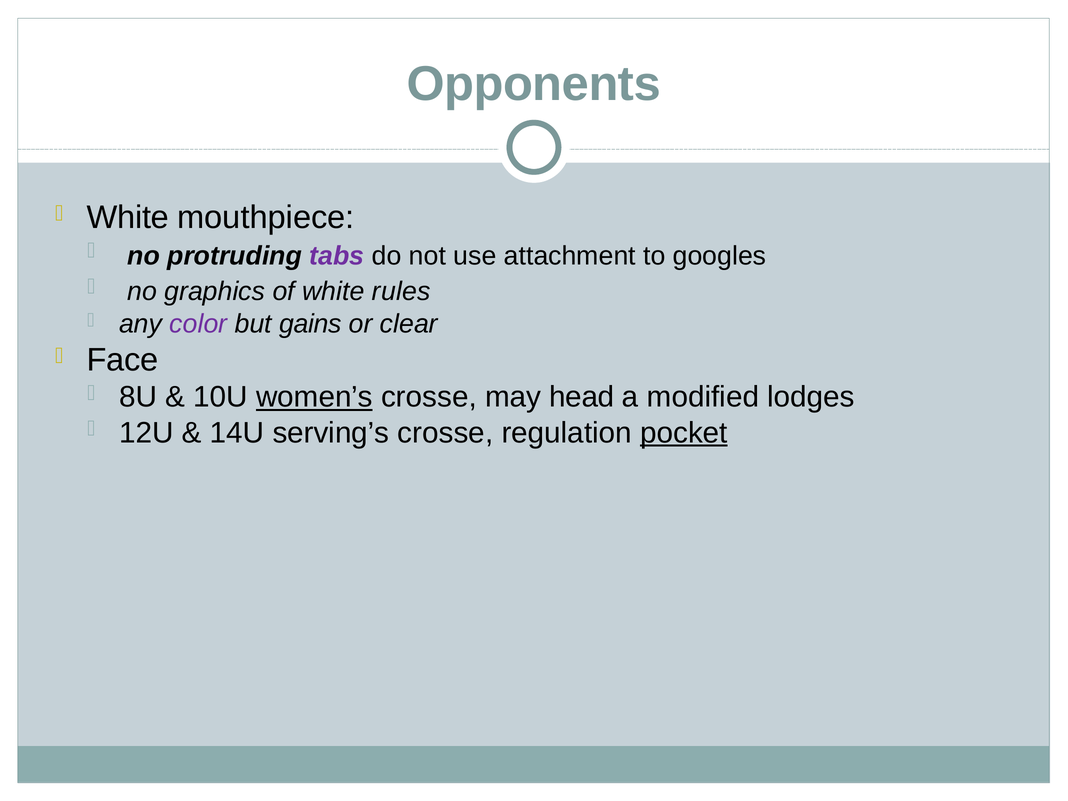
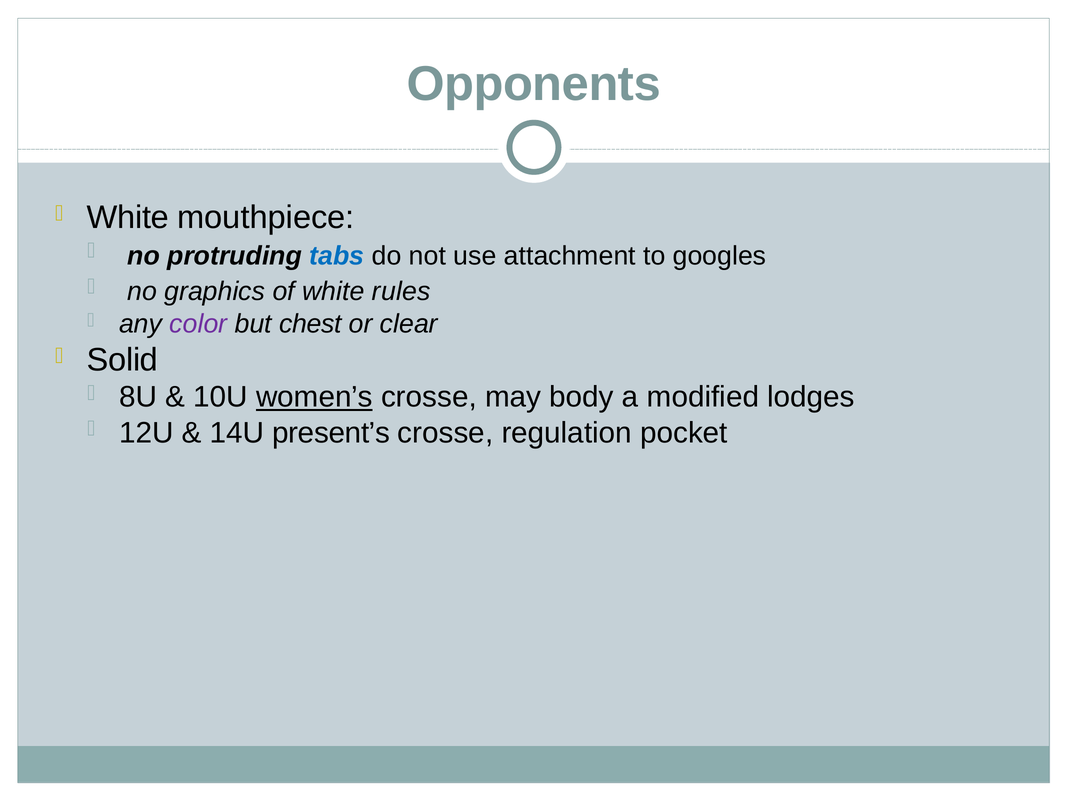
tabs colour: purple -> blue (337, 256)
gains: gains -> chest (310, 324)
Face: Face -> Solid (122, 360)
head: head -> body (582, 397)
serving’s: serving’s -> present’s (331, 433)
pocket underline: present -> none (684, 433)
